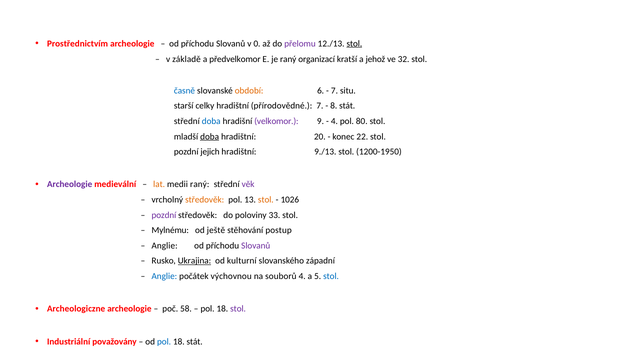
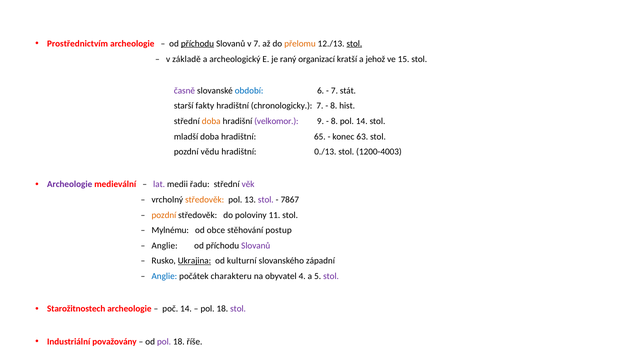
příchodu underline: none -> present (197, 44)
v 0: 0 -> 7 (257, 44)
přelomu colour: purple -> orange (300, 44)
předvelkomor: předvelkomor -> archeologický (235, 59)
32: 32 -> 15 (404, 59)
časně colour: blue -> purple (184, 91)
období colour: orange -> blue (249, 91)
situ: situ -> stát (348, 91)
celky: celky -> fakty (205, 106)
přírodovědné: přírodovědné -> chronologicky (282, 106)
8 stát: stát -> hist (347, 106)
doba colour: blue -> orange (211, 121)
4: 4 -> 8 (334, 121)
pol 80: 80 -> 14 (362, 121)
doba underline: present -> none (210, 137)
20: 20 -> 65 (320, 137)
22: 22 -> 63 (362, 137)
jejich: jejich -> vědu (210, 152)
9./13: 9./13 -> 0./13 (325, 152)
1200-1950: 1200-1950 -> 1200-4003 (379, 152)
lat colour: orange -> purple (159, 184)
medii raný: raný -> řadu (200, 184)
stol colour: orange -> purple (266, 200)
1026: 1026 -> 7867 (290, 200)
pozdní colour: purple -> orange (164, 215)
33: 33 -> 11 (274, 215)
ještě: ještě -> obce (216, 230)
výchovnou: výchovnou -> charakteru (231, 276)
souborů: souborů -> obyvatel (281, 276)
stol colour: blue -> purple (331, 276)
Archeologiczne: Archeologiczne -> Starožitnostech (76, 309)
poč 58: 58 -> 14 (186, 309)
pol colour: blue -> purple (164, 342)
18 stát: stát -> říše (195, 342)
